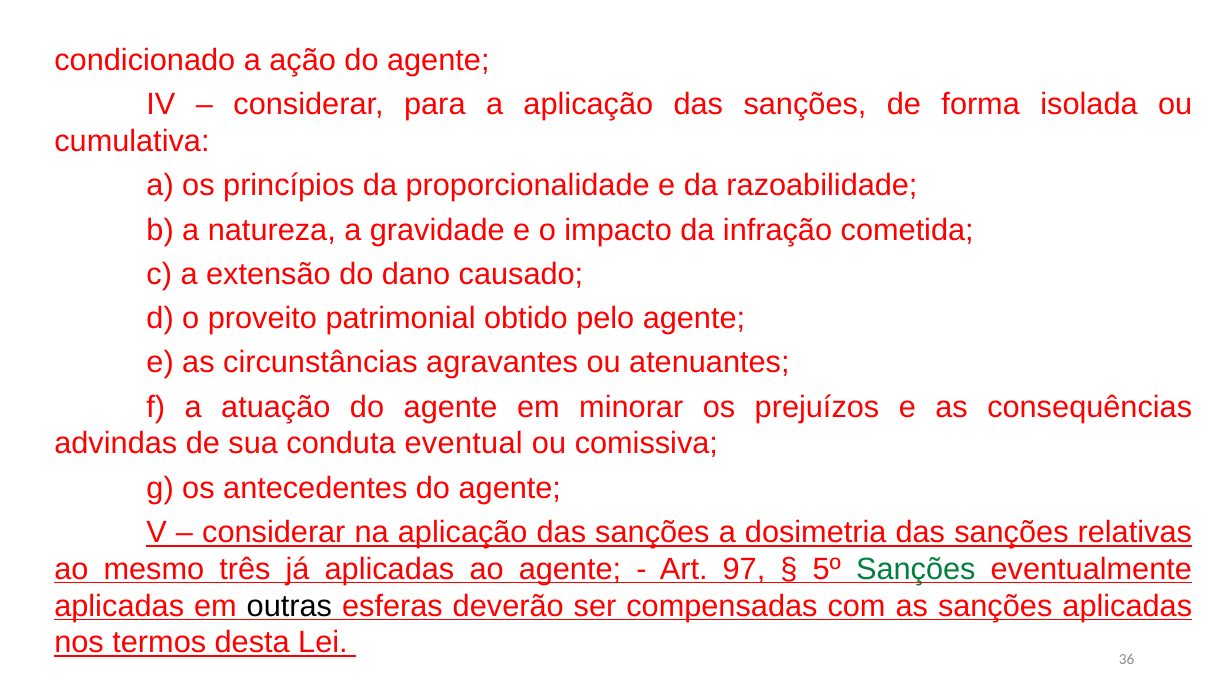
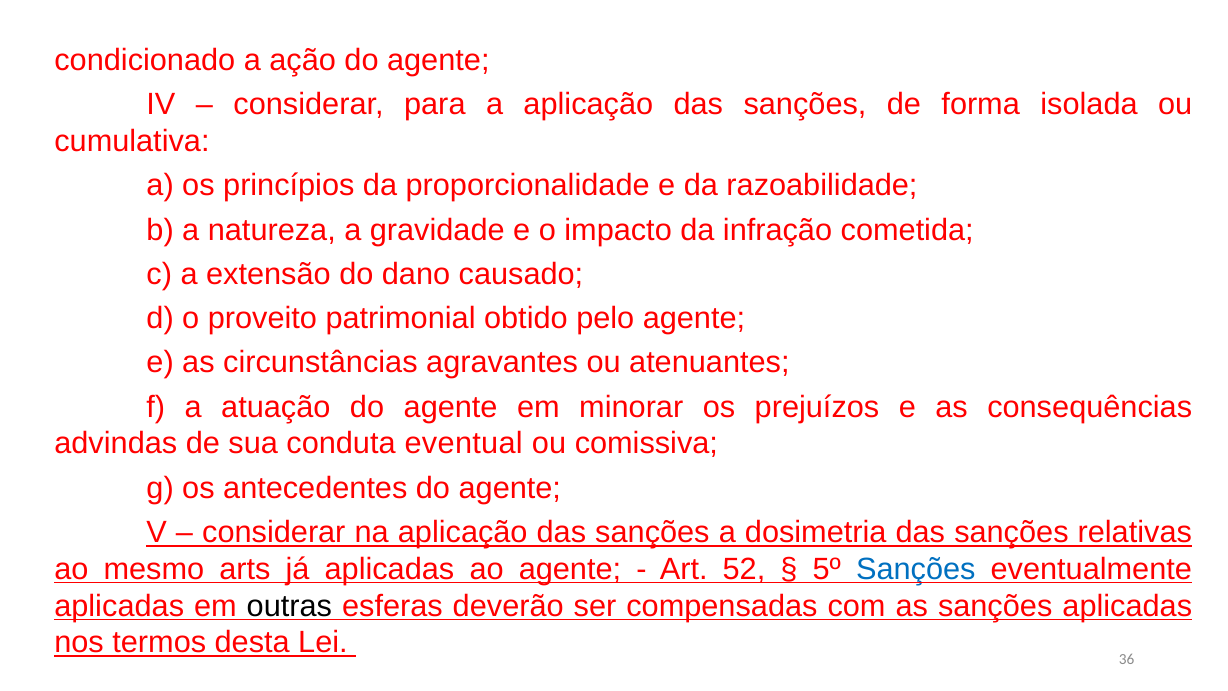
três: três -> arts (245, 569)
97: 97 -> 52 (744, 569)
Sanções colour: green -> blue (916, 569)
